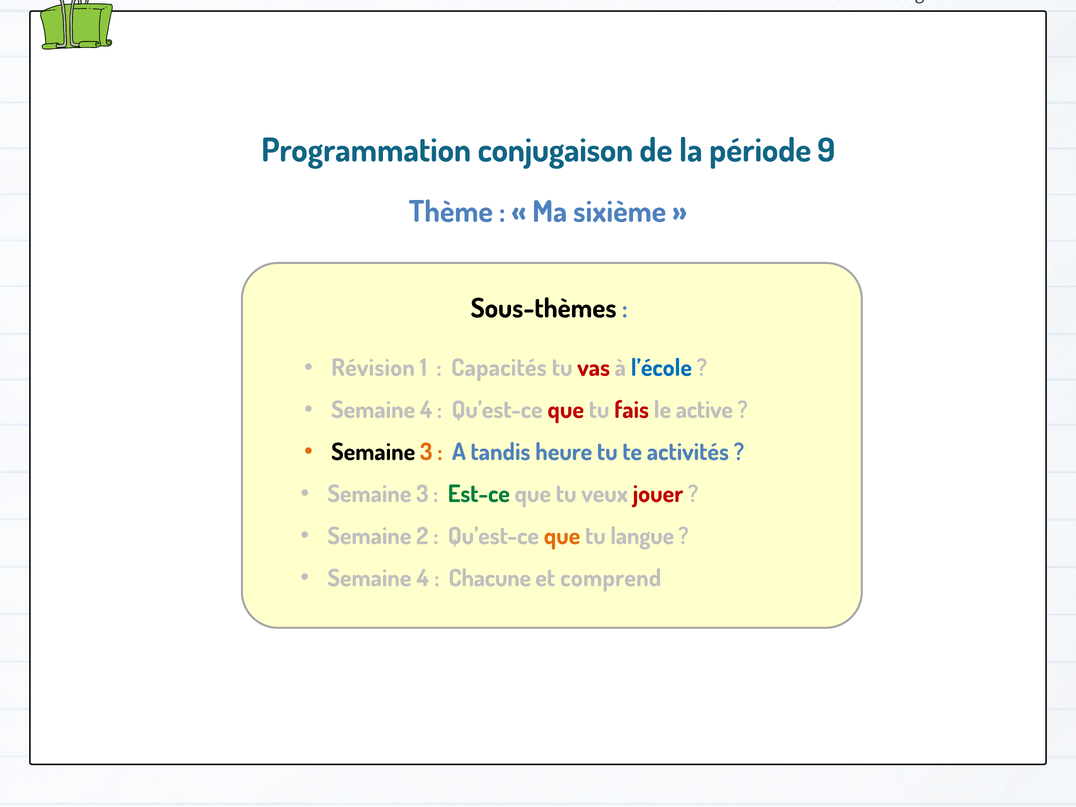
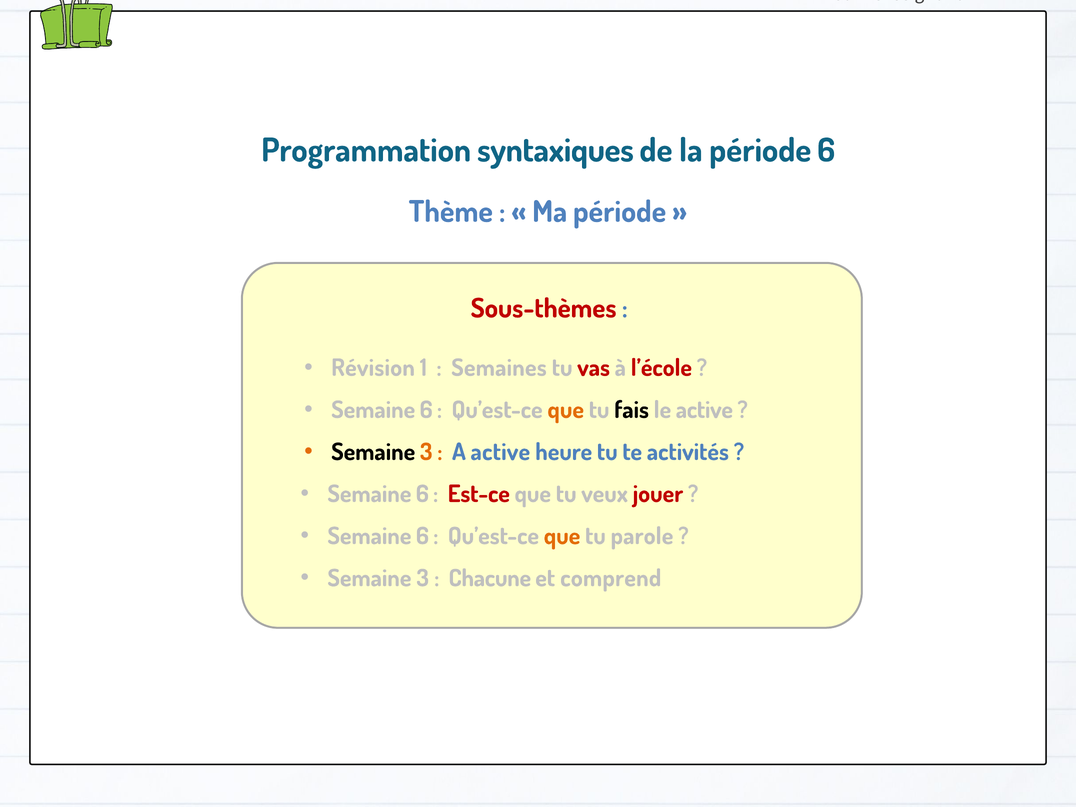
conjugaison: conjugaison -> syntaxiques (555, 151)
période 9: 9 -> 6 (826, 151)
Ma sixième: sixième -> période (620, 212)
Sous-thèmes colour: black -> red (544, 309)
Capacités: Capacités -> Semaines (499, 368)
l’école colour: blue -> red (661, 368)
4: 4 -> 6 (426, 410)
que colour: red -> orange (566, 410)
fais colour: red -> black (632, 410)
A tandis: tandis -> active (500, 452)
3: 3 -> 6 (422, 494)
Est-ce colour: green -> red (479, 494)
2: 2 -> 6 (422, 536)
langue: langue -> parole (642, 536)
4: 4 -> 3 (423, 578)
